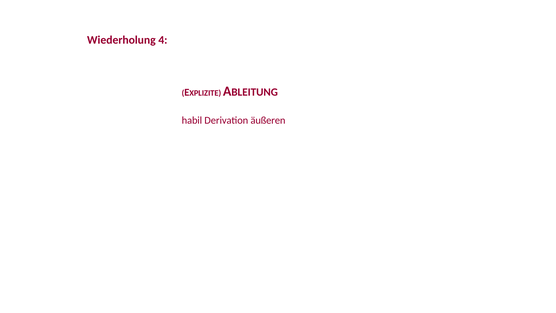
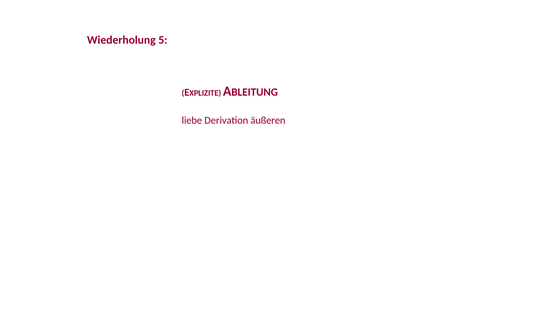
4: 4 -> 5 (163, 40)
habil: habil -> liebe (192, 120)
